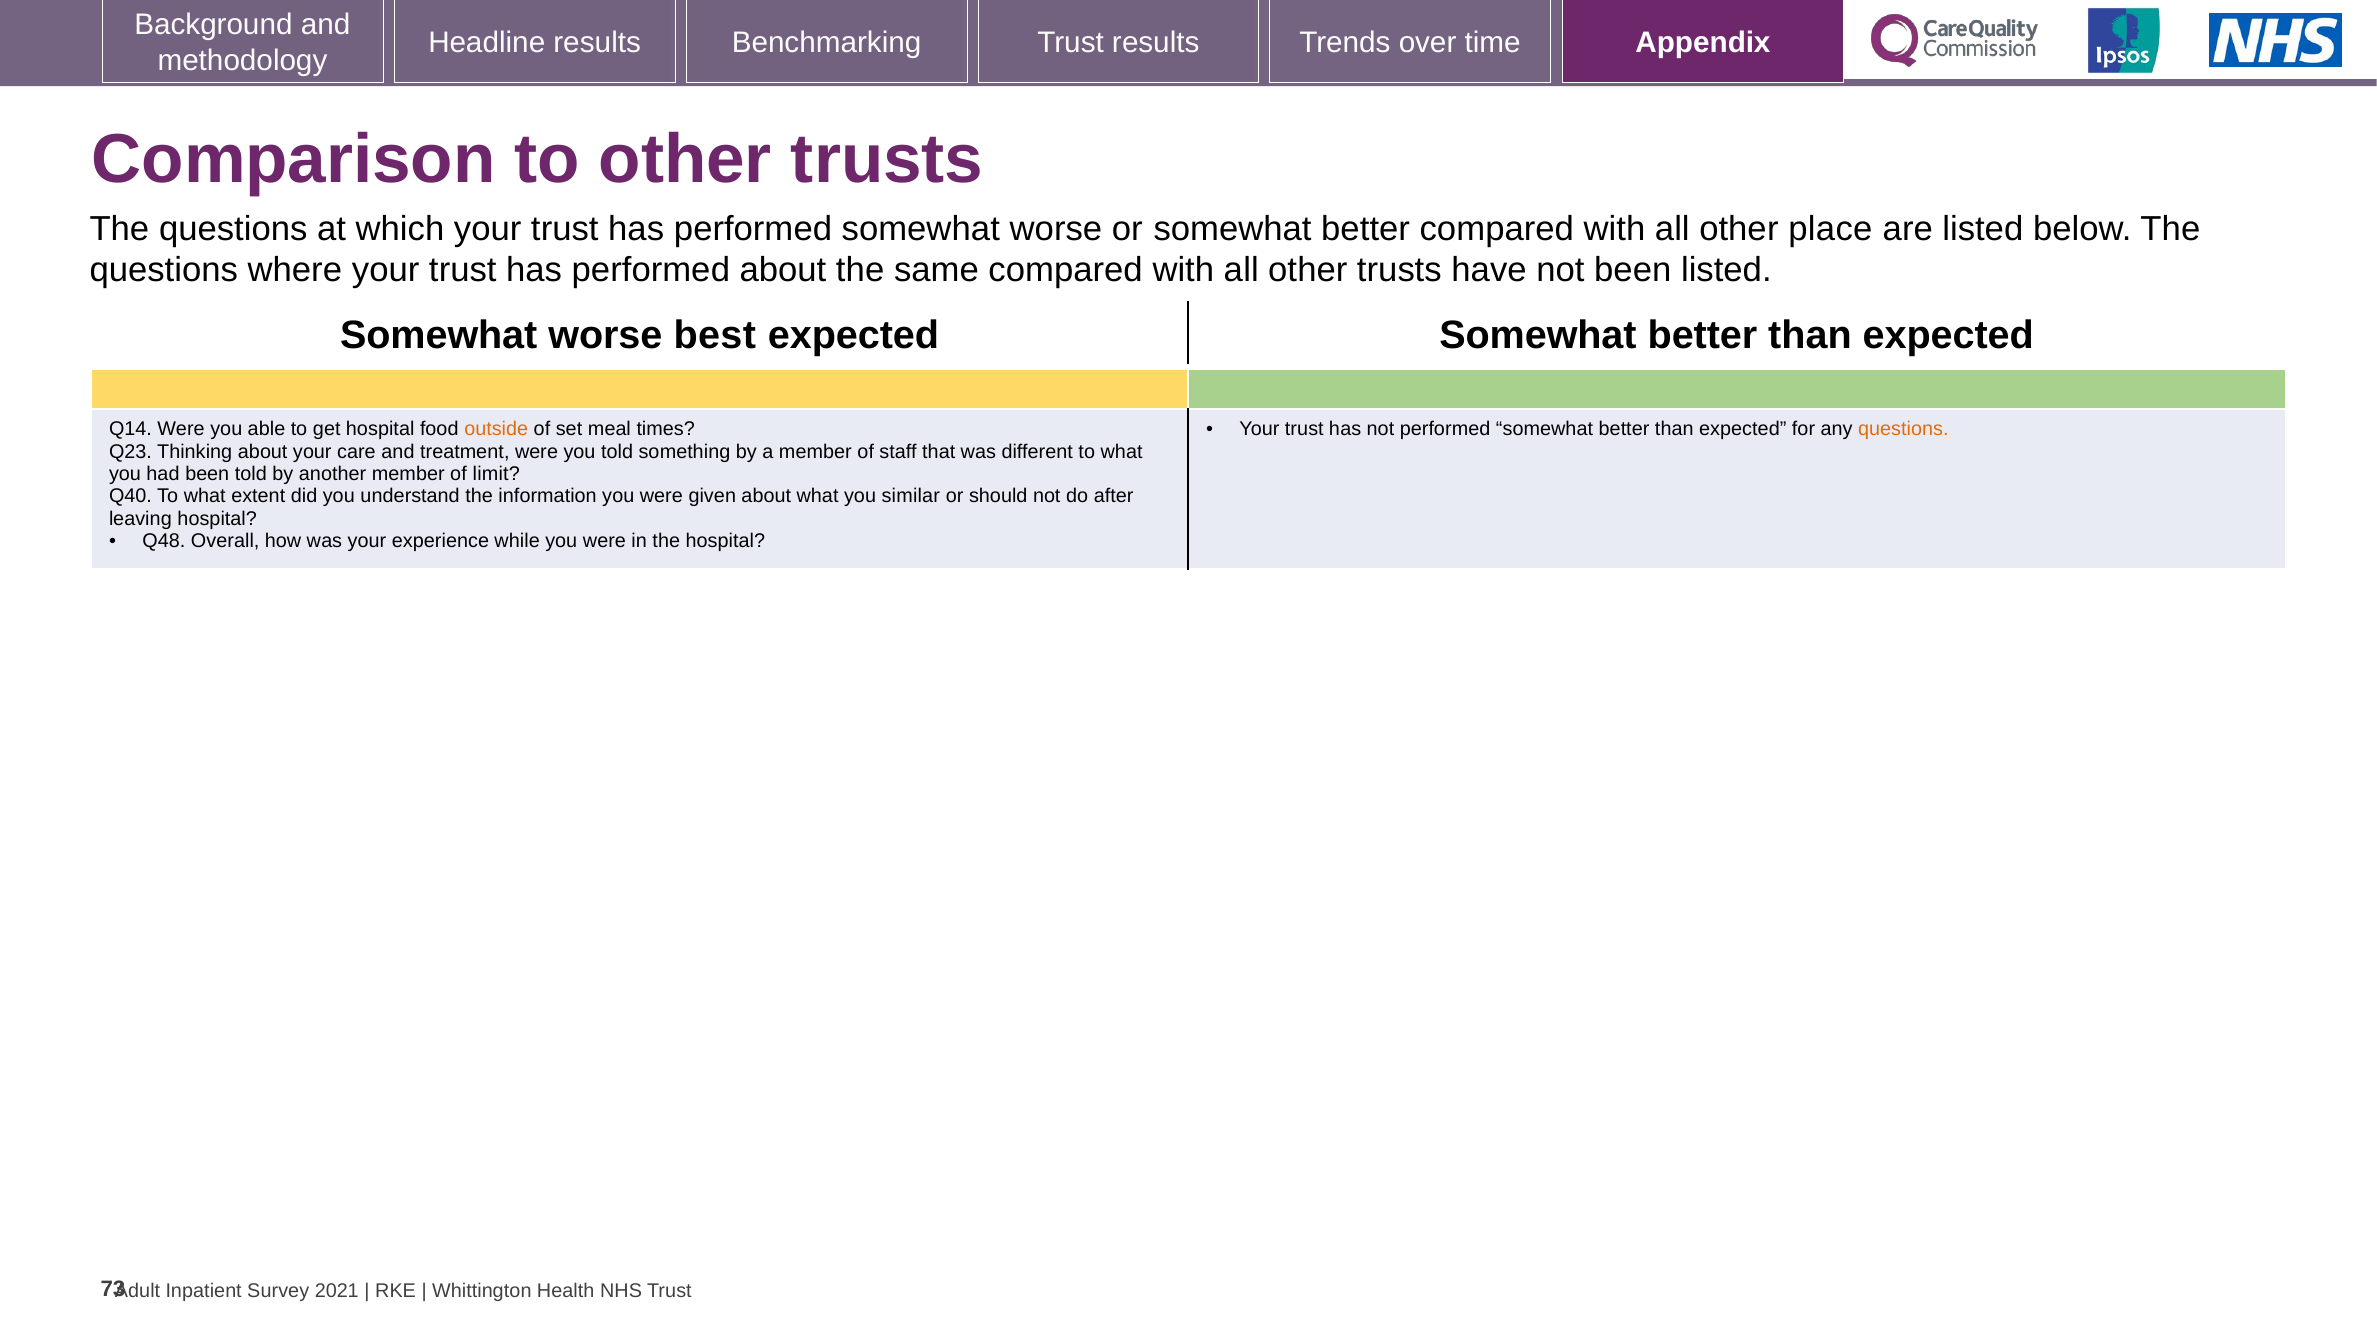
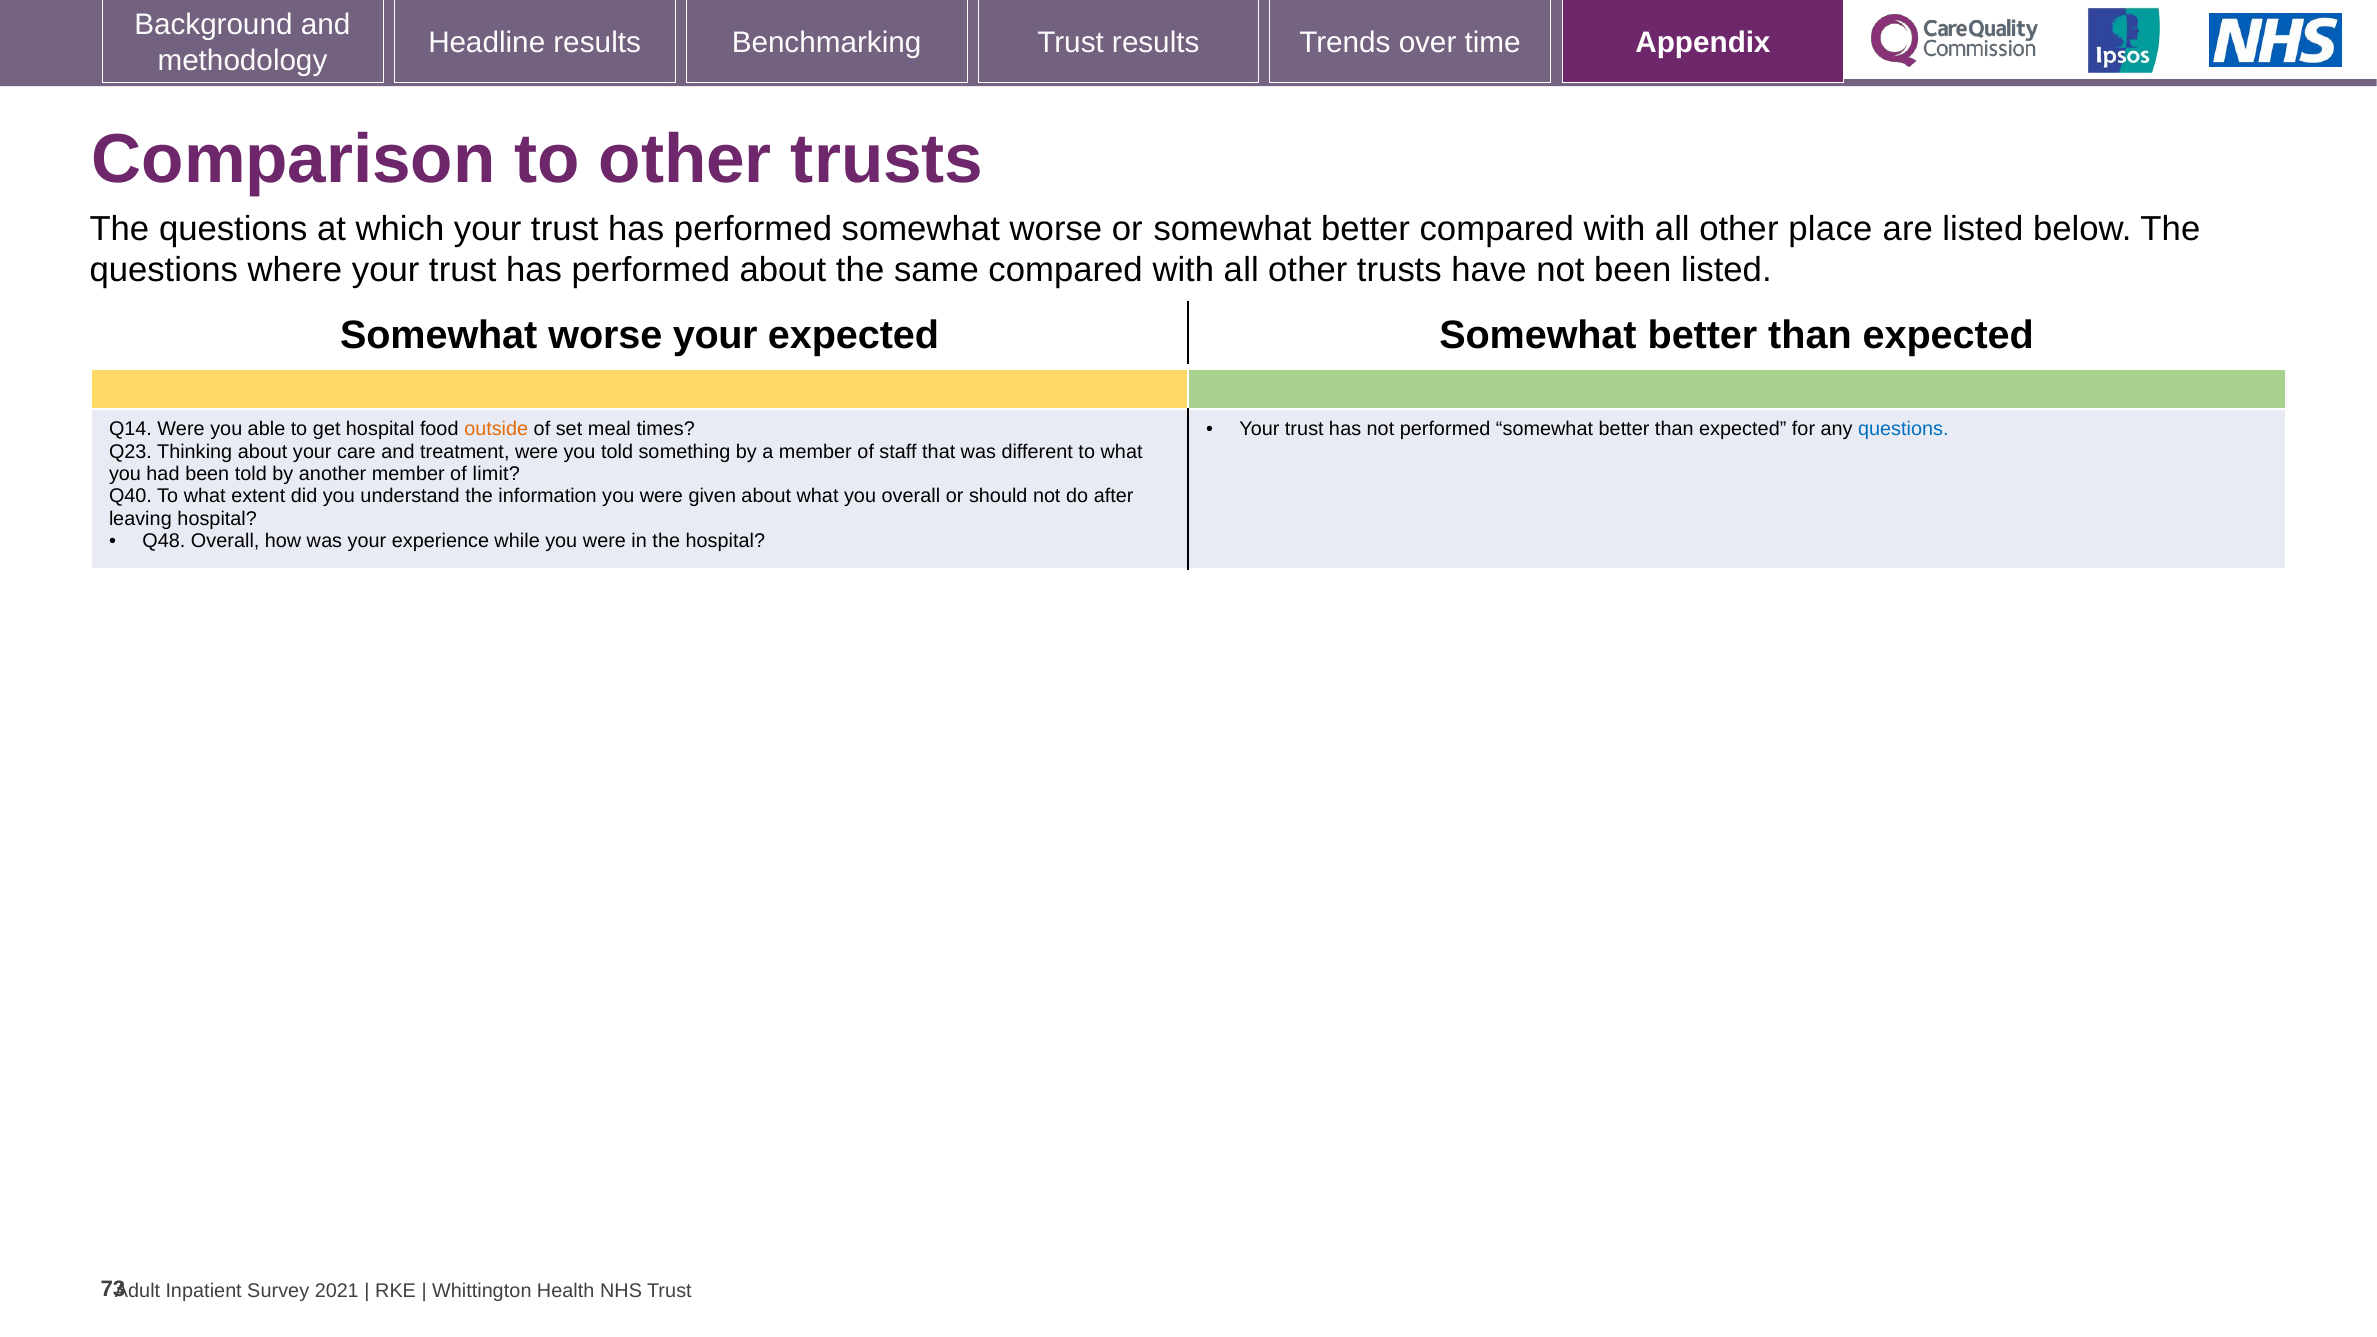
worse best: best -> your (715, 335)
questions colour: orange -> blue (1903, 429)
you similar: similar -> overall (911, 496)
